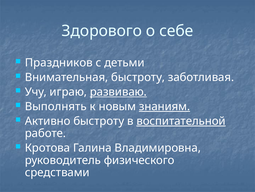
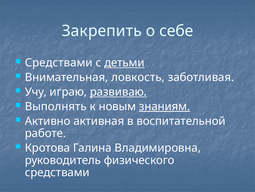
Здорового: Здорового -> Закрепить (102, 31)
Праздников: Праздников -> Средствами (59, 63)
детьми underline: none -> present (124, 63)
Внимательная быстроту: быстроту -> ловкость (138, 77)
Активно быстроту: быстроту -> активная (99, 121)
воспитательной underline: present -> none (181, 121)
